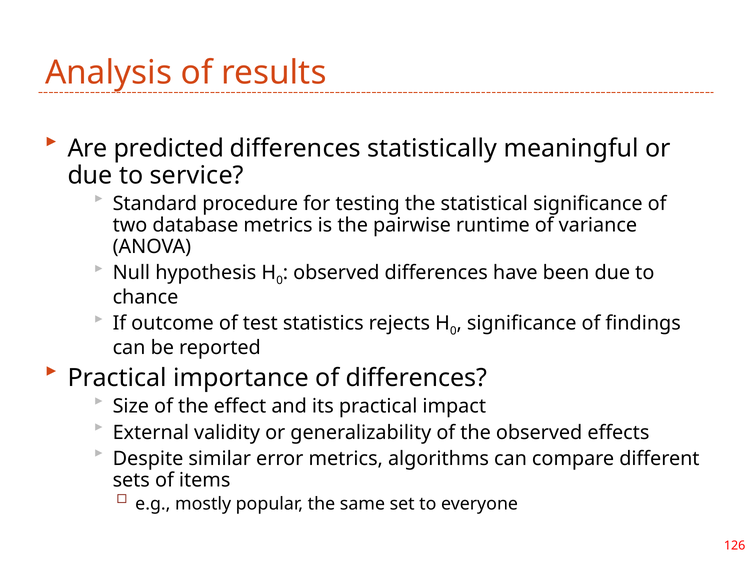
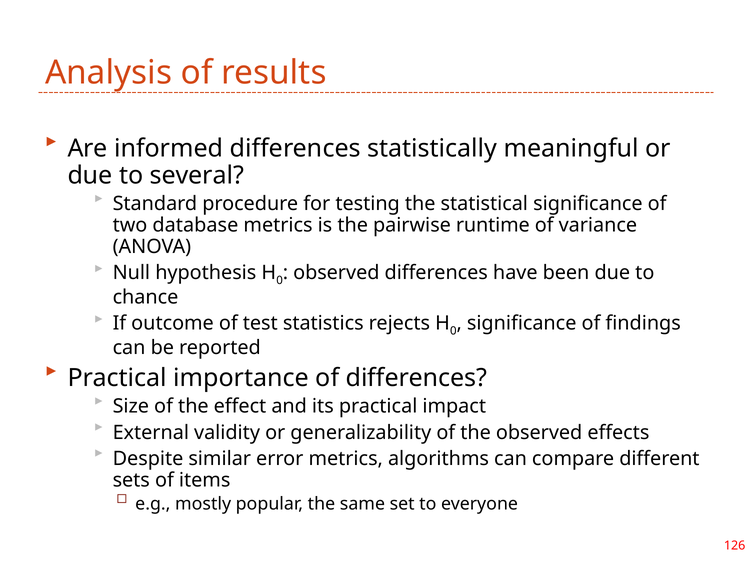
predicted: predicted -> informed (169, 149)
service: service -> several (197, 176)
